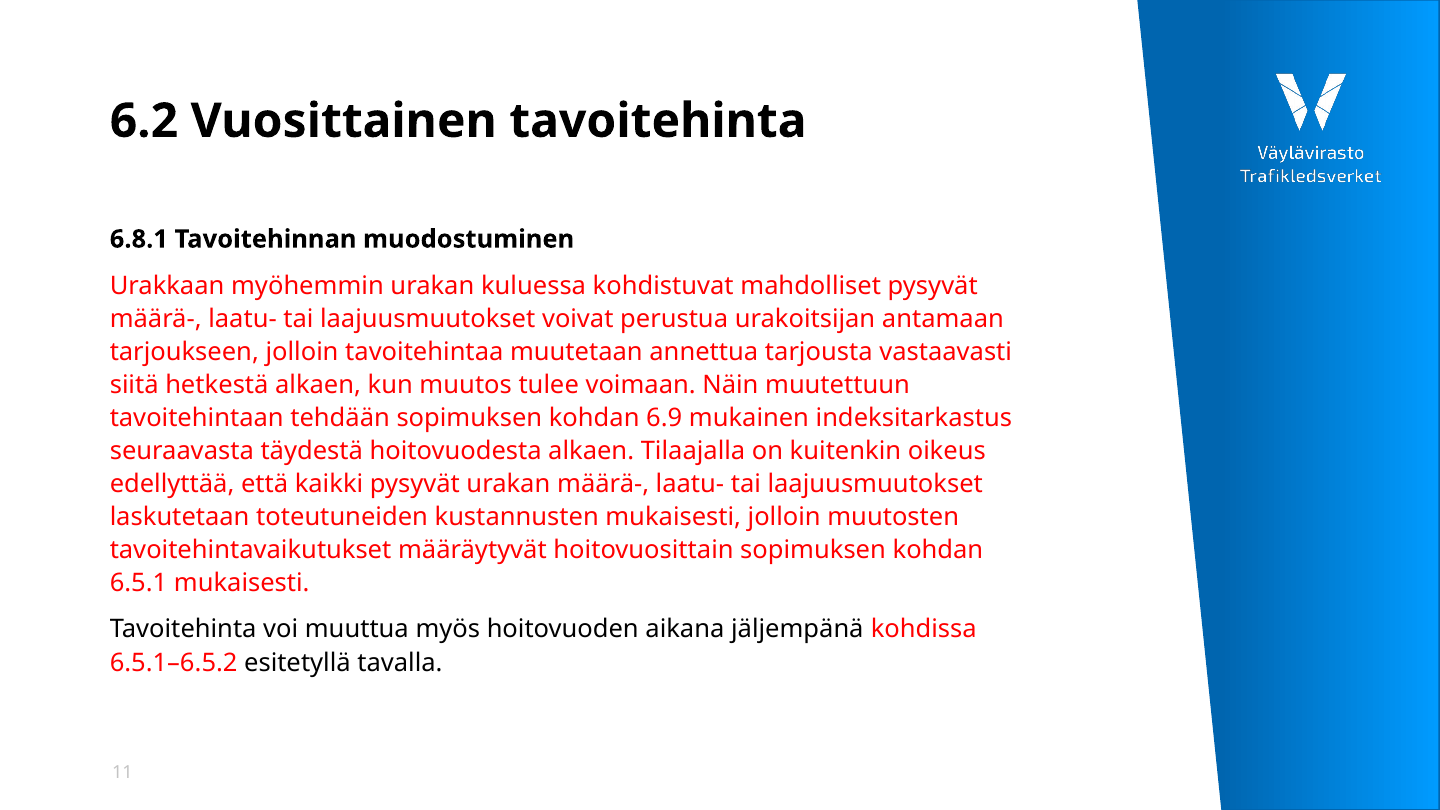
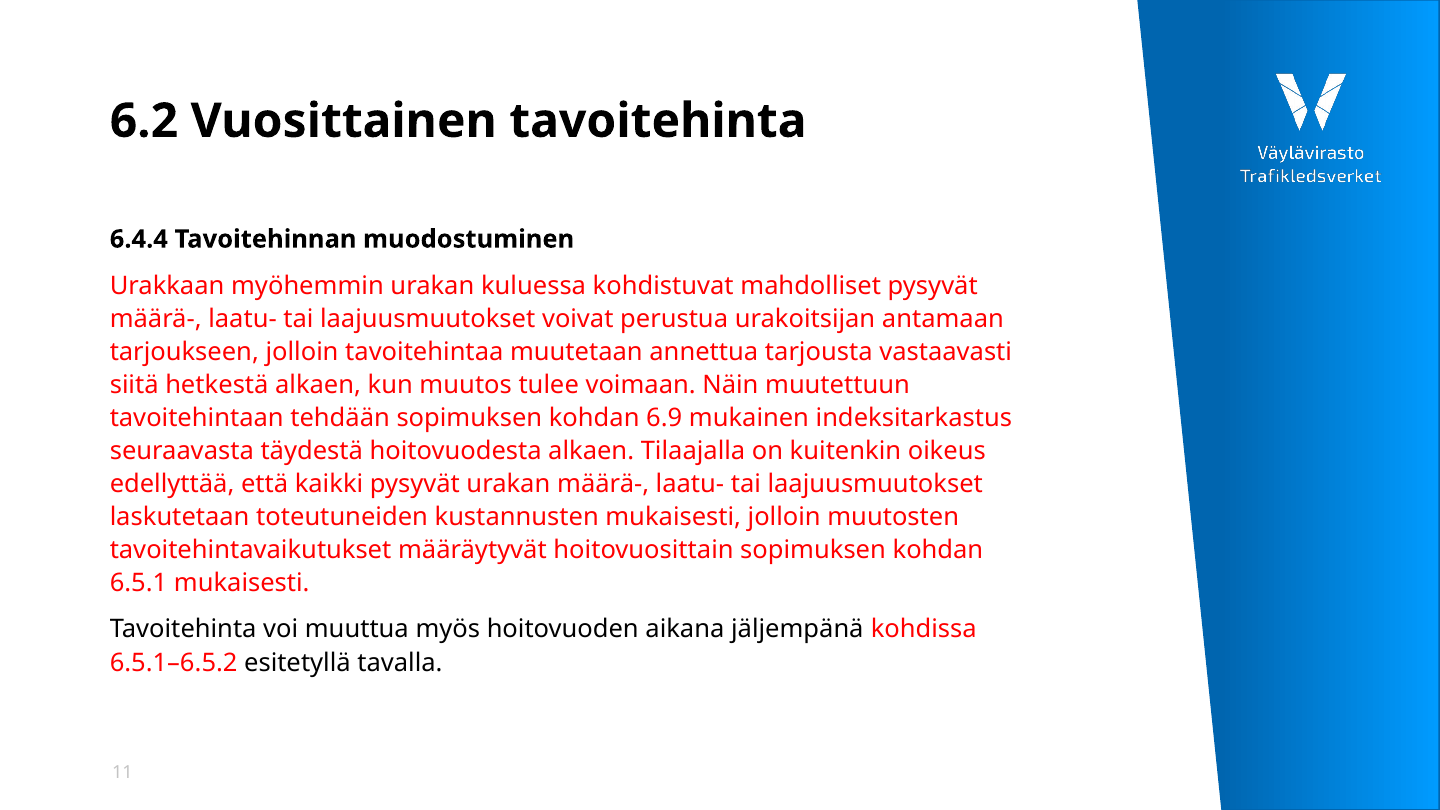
6.8.1: 6.8.1 -> 6.4.4 (139, 239)
